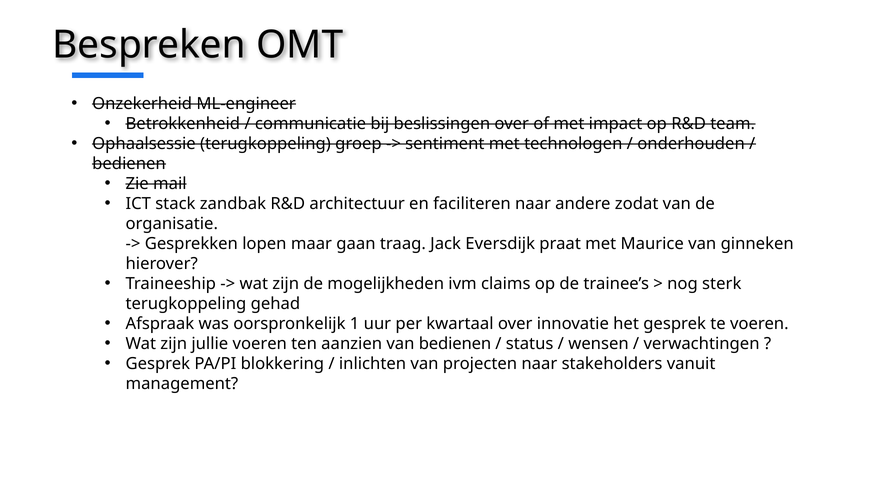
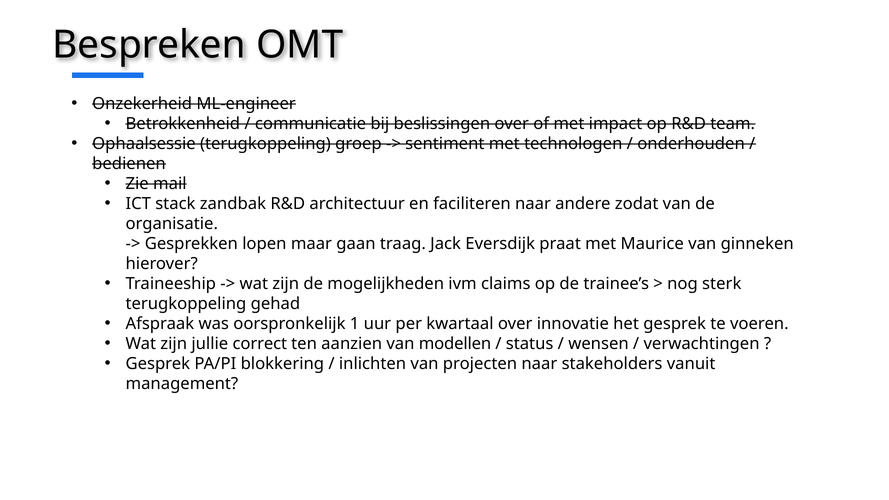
jullie voeren: voeren -> correct (260, 344)
van bedienen: bedienen -> modellen (455, 344)
